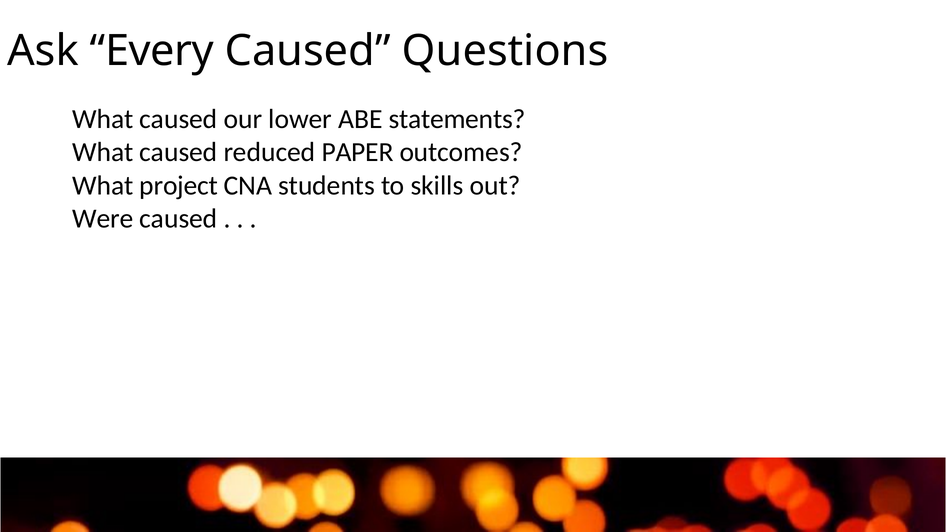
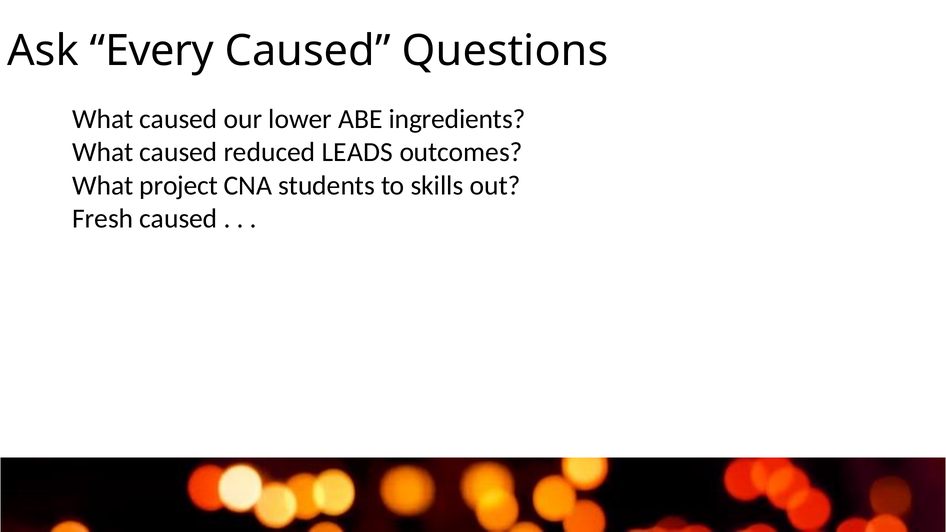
statements: statements -> ingredients (457, 119)
PAPER: PAPER -> LEADS (357, 152)
Were: Were -> Fresh (103, 219)
